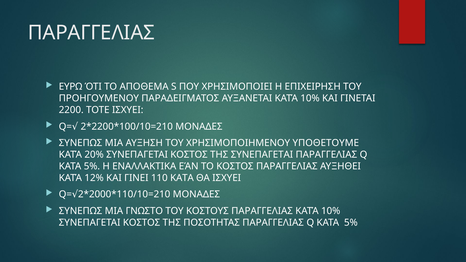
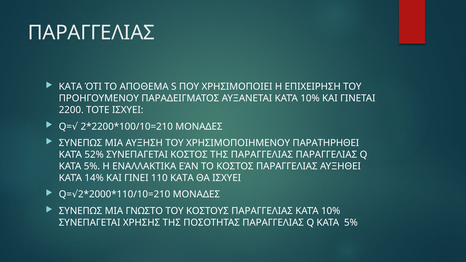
ΕΥΡΩ: ΕΥΡΩ -> ΚΑΤΑ (70, 87)
ΥΠΟΘΕΤΟΥΜΕ: ΥΠΟΘΕΤΟΥΜΕ -> ΠΑΡΑΤΗΡΗΘΕΙ (326, 143)
20%: 20% -> 52% (94, 155)
ΤΗΣ ΣΥΝΕΠΑΓΕΤΑΙ: ΣΥΝΕΠΑΓΕΤΑΙ -> ΠΑΡΑΓΓΕΛΙΑΣ (262, 155)
12%: 12% -> 14% (94, 178)
KOΣTOΣ: KOΣTOΣ -> ΧΡΗΣΗΣ (142, 223)
